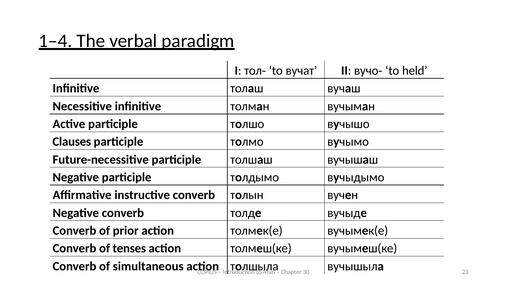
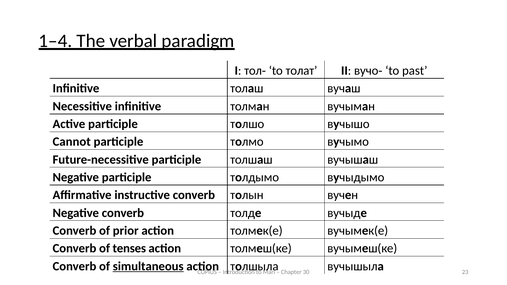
вучат: вучат -> толат (301, 71)
held: held -> past (415, 71)
Clauses: Clauses -> Cannot (72, 142)
simultaneous underline: none -> present (148, 266)
